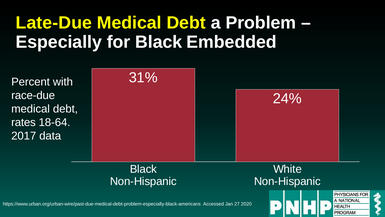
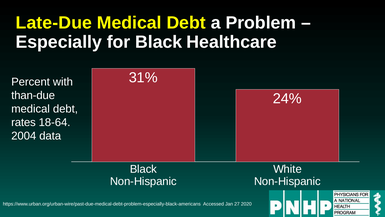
Embedded: Embedded -> Healthcare (232, 42)
race-due: race-due -> than-due (33, 95)
2017: 2017 -> 2004 (24, 136)
